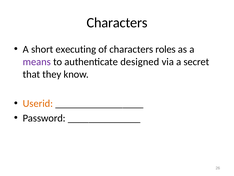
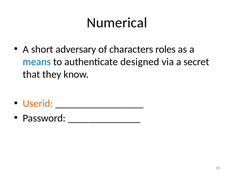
Characters: Characters -> Numerical (117, 23)
executing: executing -> adversary (76, 49)
means colour: purple -> blue (37, 62)
